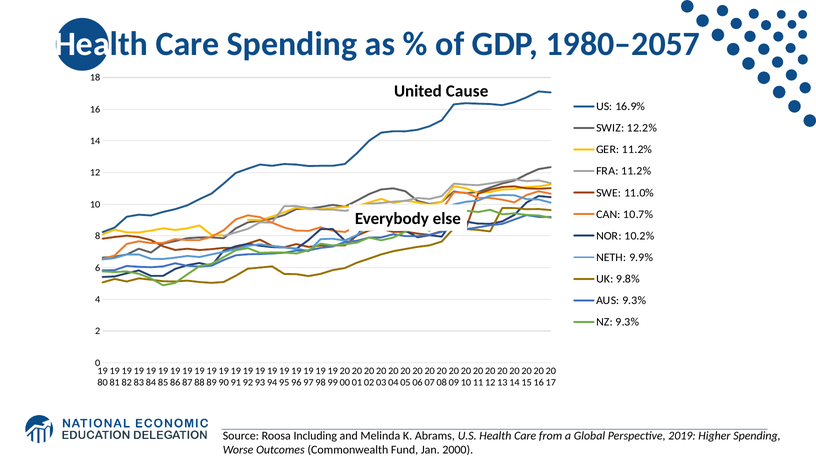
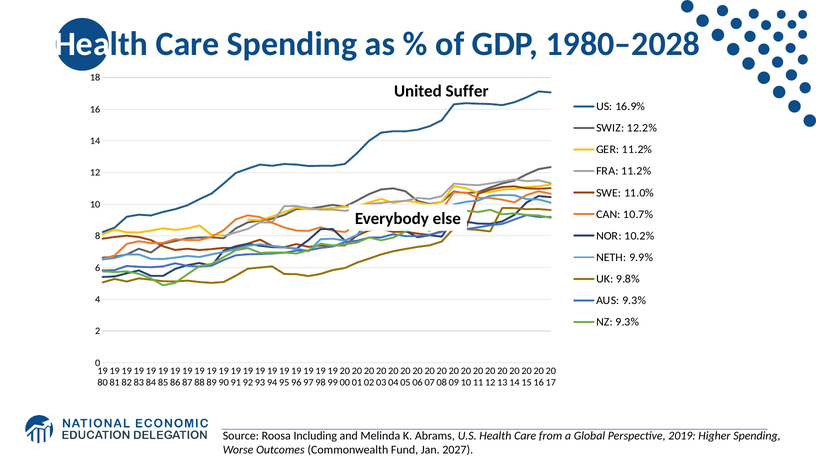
1980–2057: 1980–2057 -> 1980–2028 (623, 44)
Cause: Cause -> Suffer (467, 91)
2000: 2000 -> 2027 (458, 450)
